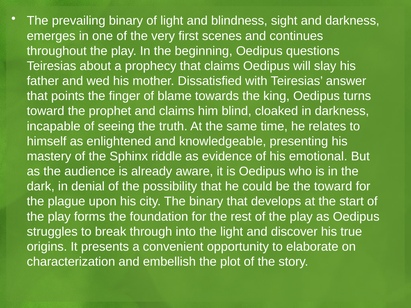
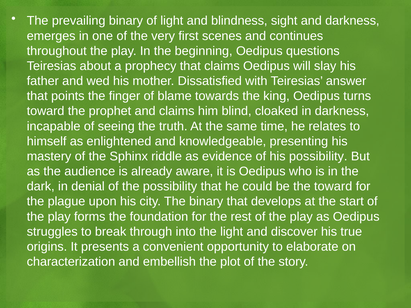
his emotional: emotional -> possibility (318, 156)
